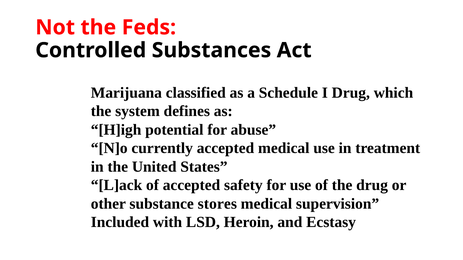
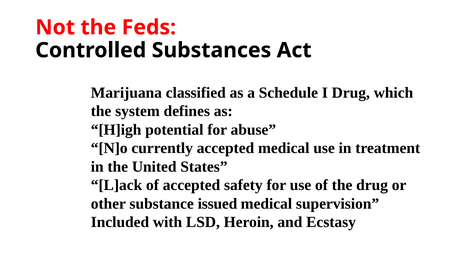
stores: stores -> issued (217, 204)
